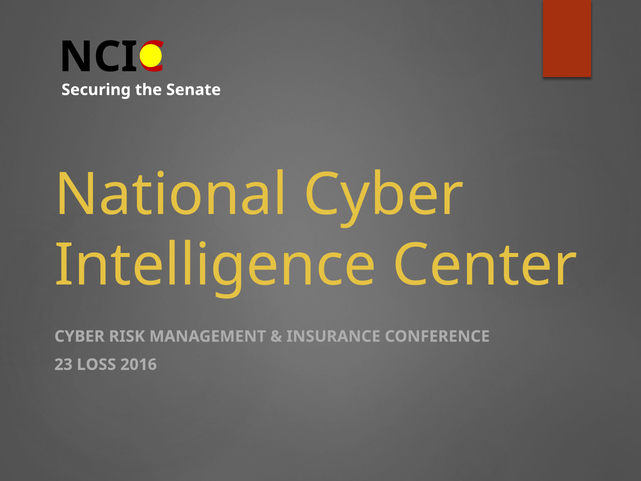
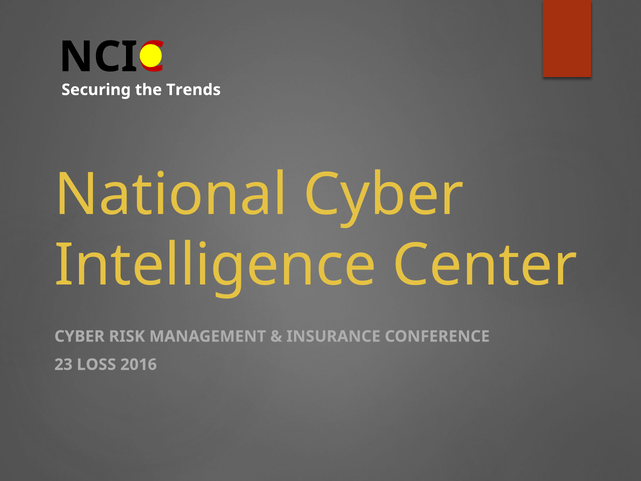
Senate: Senate -> Trends (193, 90)
